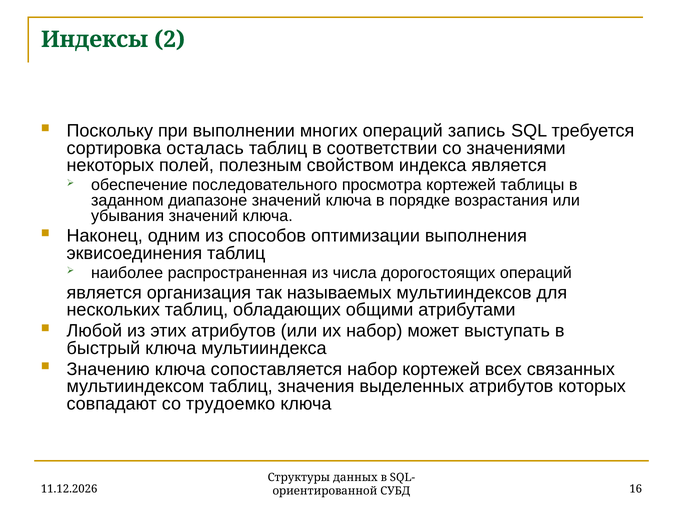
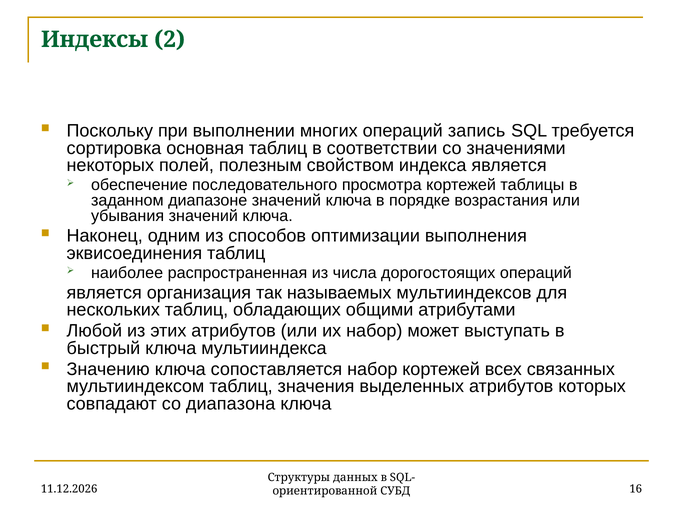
осталась: осталась -> основная (205, 148)
трудоемко: трудоемко -> диапазона (231, 404)
